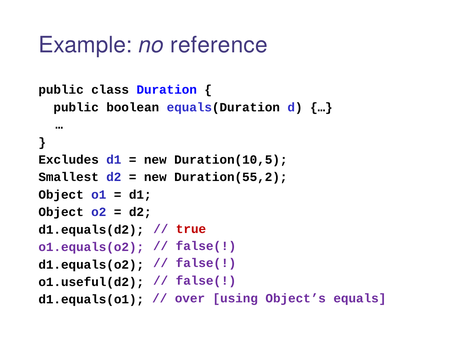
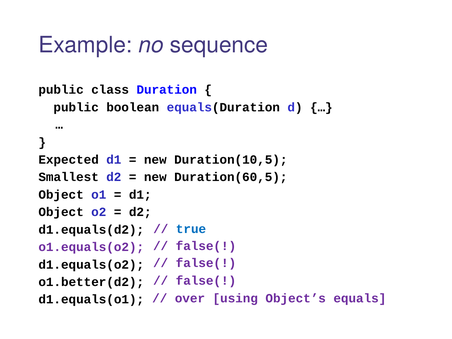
reference: reference -> sequence (219, 45)
Excludes: Excludes -> Expected (69, 160)
Duration(55,2: Duration(55,2 -> Duration(60,5 (231, 177)
true colour: red -> blue (191, 229)
o1.useful(d2: o1.useful(d2 -> o1.better(d2 (91, 282)
